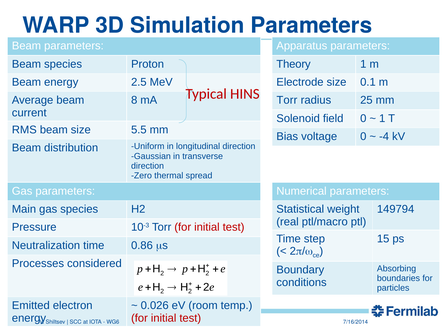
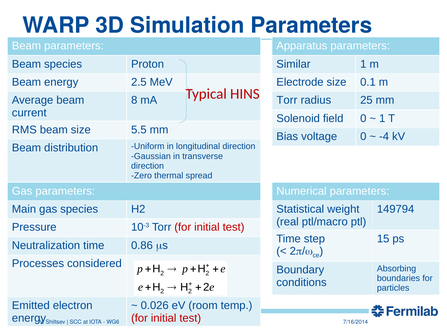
Theory: Theory -> Similar (293, 64)
